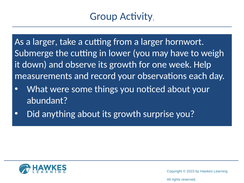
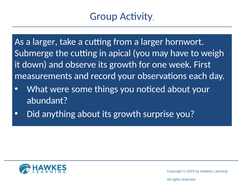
lower: lower -> apical (120, 53)
Help: Help -> First (202, 65)
